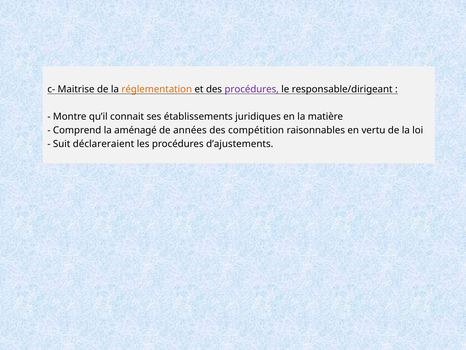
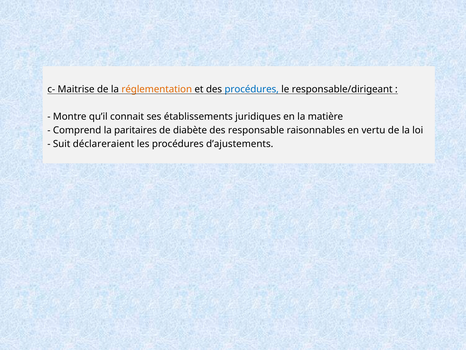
procédures colour: purple -> blue (252, 89)
aménagé: aménagé -> paritaires (135, 130)
années: années -> diabète (190, 130)
compétition: compétition -> responsable (256, 130)
